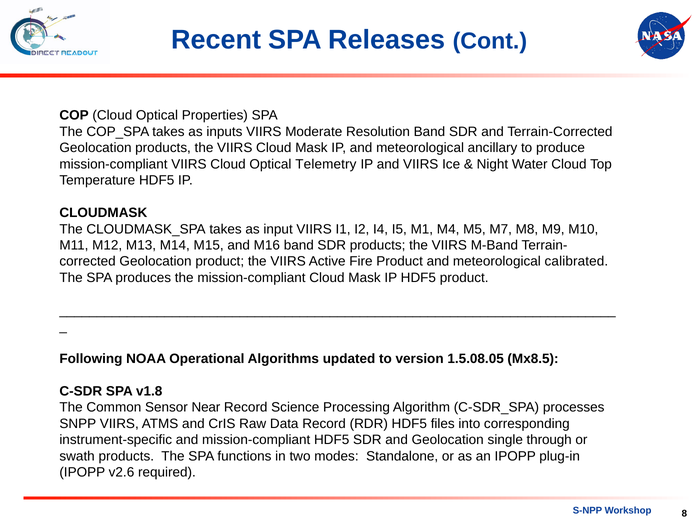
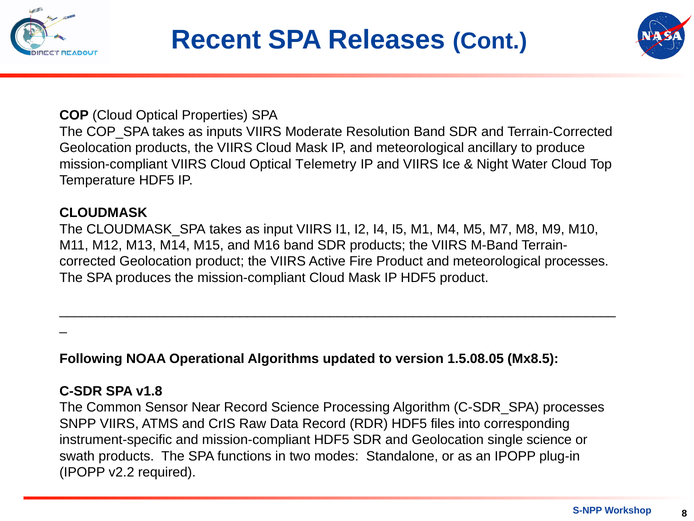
meteorological calibrated: calibrated -> processes (577, 261)
single through: through -> science (549, 439)
v2.6: v2.6 -> v2.2 (121, 472)
